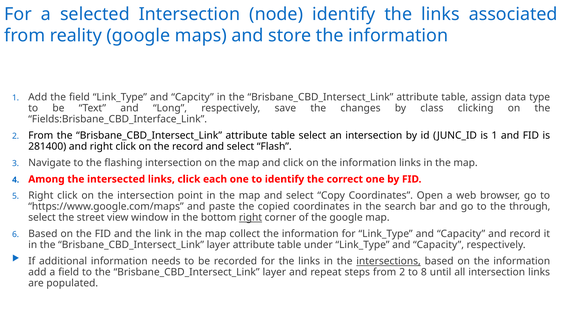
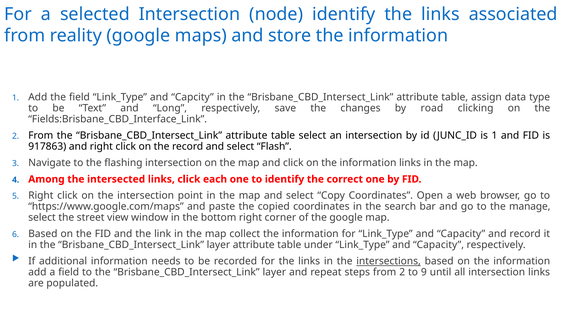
class: class -> road (432, 108)
281400: 281400 -> 917863 (47, 146)
through: through -> manage (530, 206)
right underline: present -> none (250, 217)
8: 8 -> 9 (424, 272)
